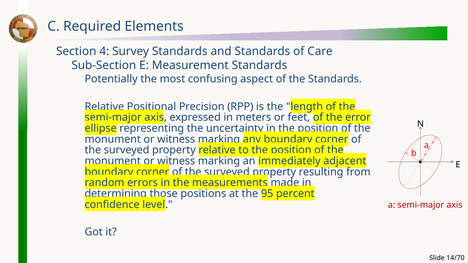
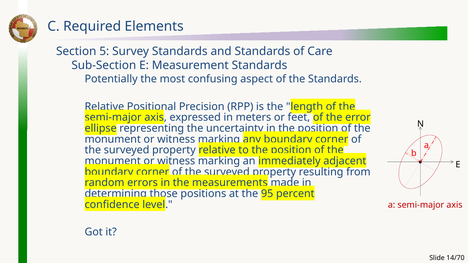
4: 4 -> 5 (104, 51)
